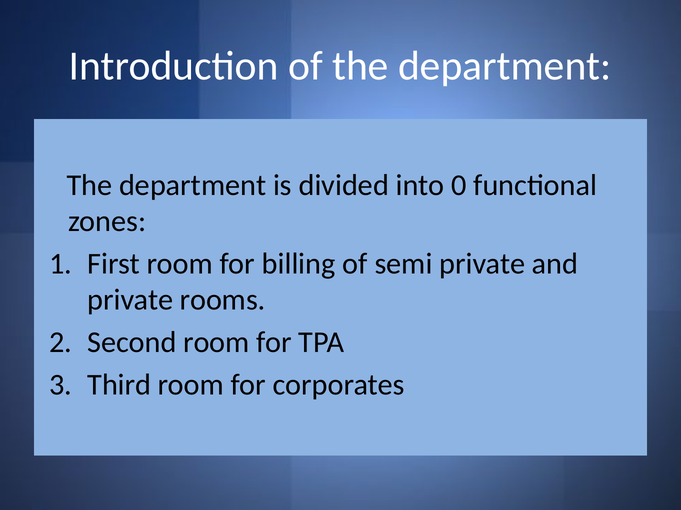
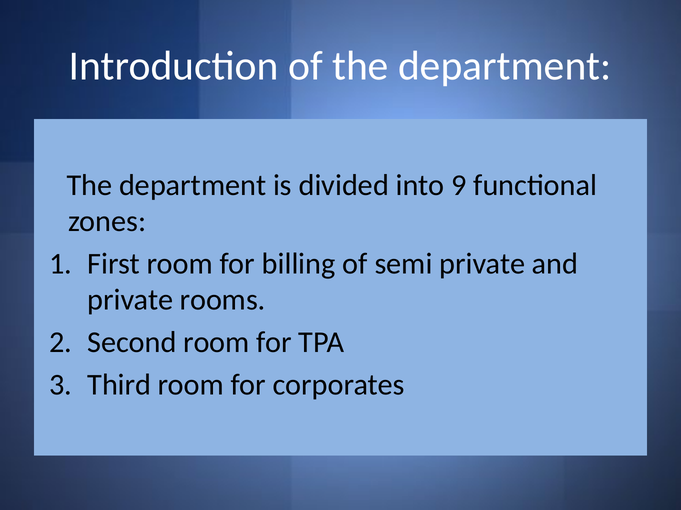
0: 0 -> 9 (459, 185)
